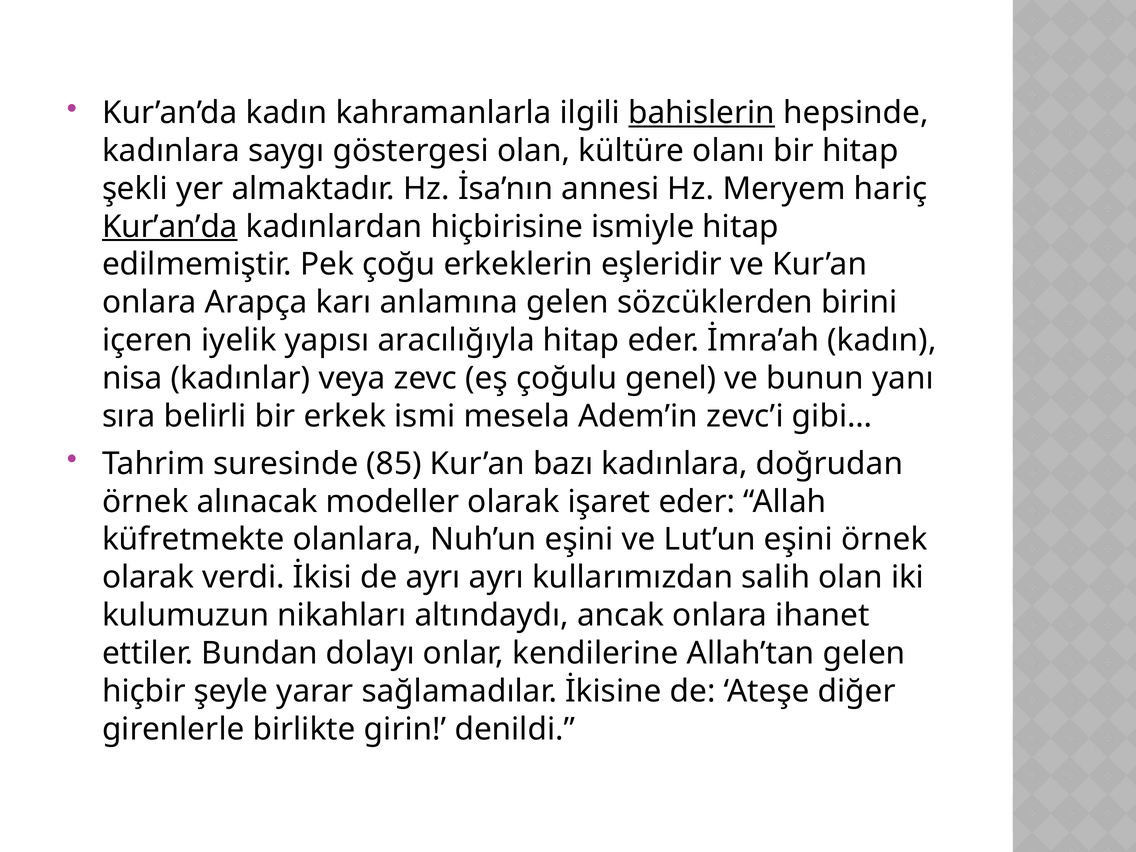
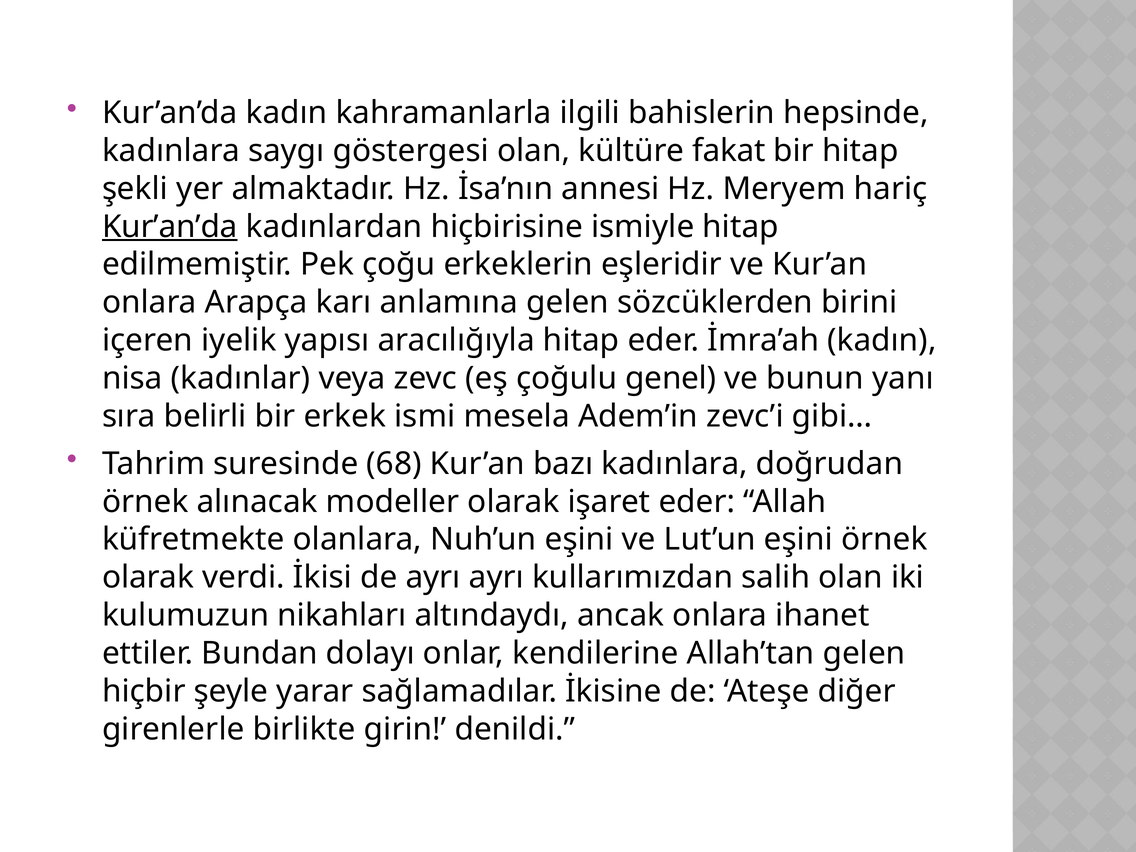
bahislerin underline: present -> none (702, 113)
olanı: olanı -> fakat (729, 151)
85: 85 -> 68 (394, 464)
